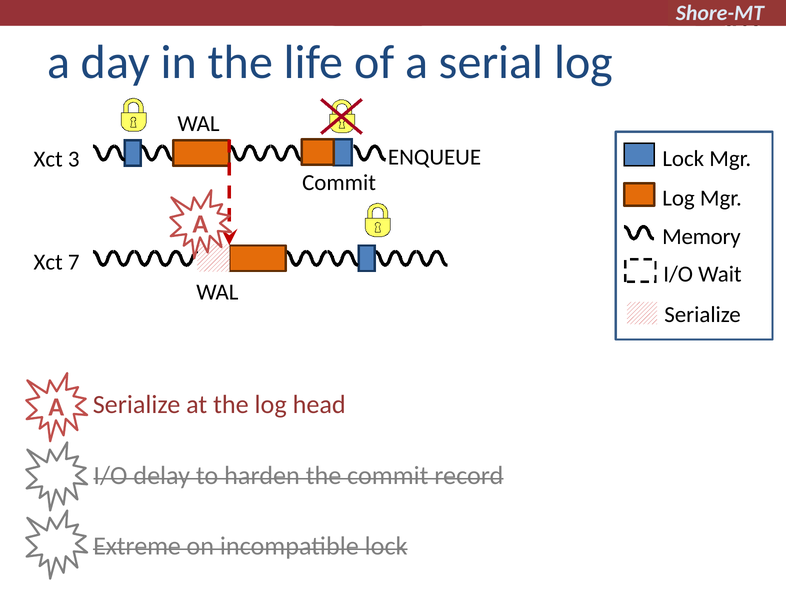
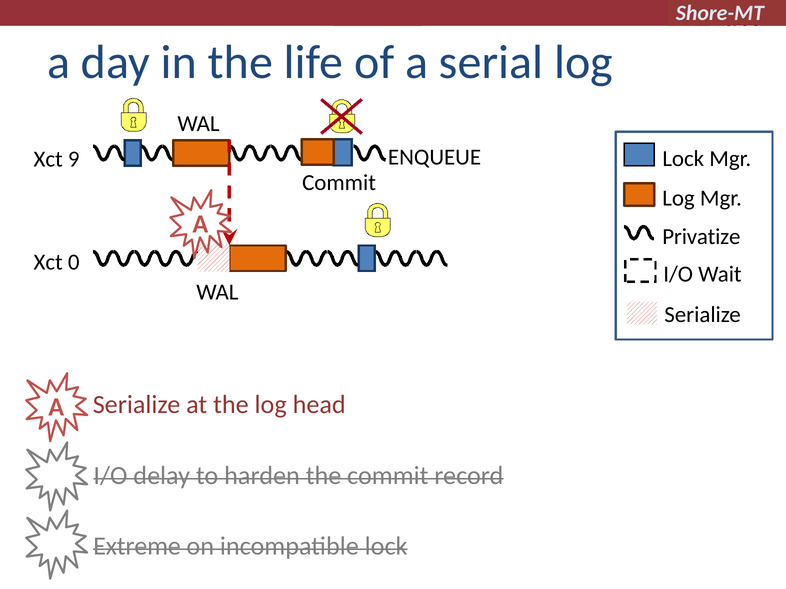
3: 3 -> 9 (74, 159)
Memory: Memory -> Privatize (701, 237)
7: 7 -> 0 (74, 262)
